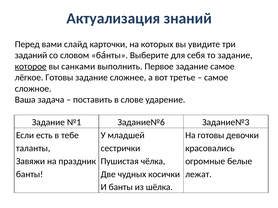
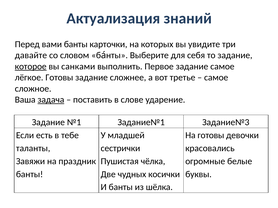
вами слайд: слайд -> банты (76, 44)
заданий: заданий -> давайте (31, 55)
задача underline: none -> present (51, 100)
Задание№6: Задание№6 -> Задание№1 (141, 123)
лежат: лежат -> буквы (198, 175)
